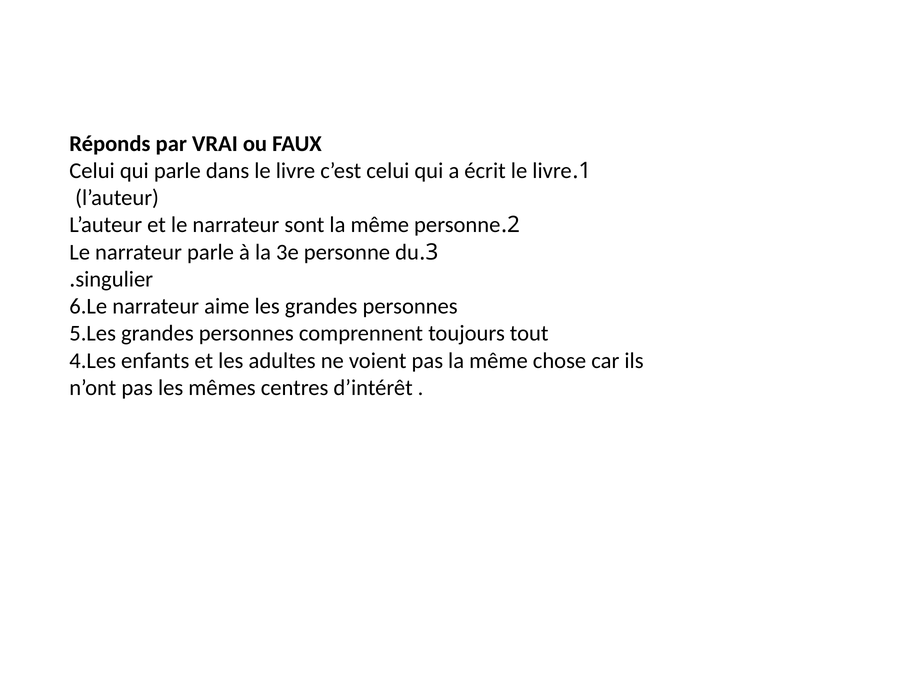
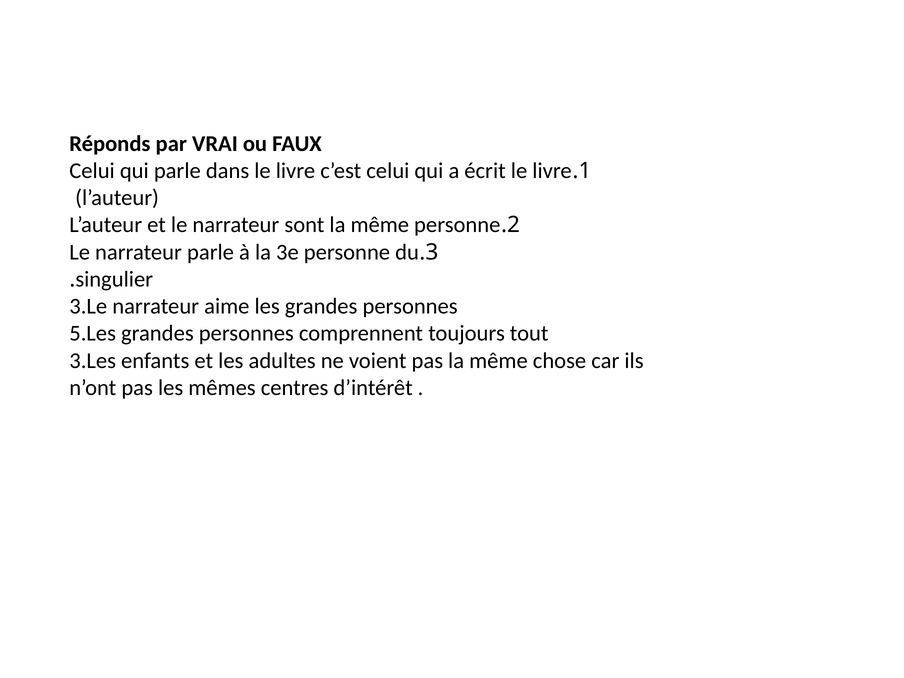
6.Le: 6.Le -> 3.Le (88, 306)
4.Les: 4.Les -> 3.Les (93, 361)
